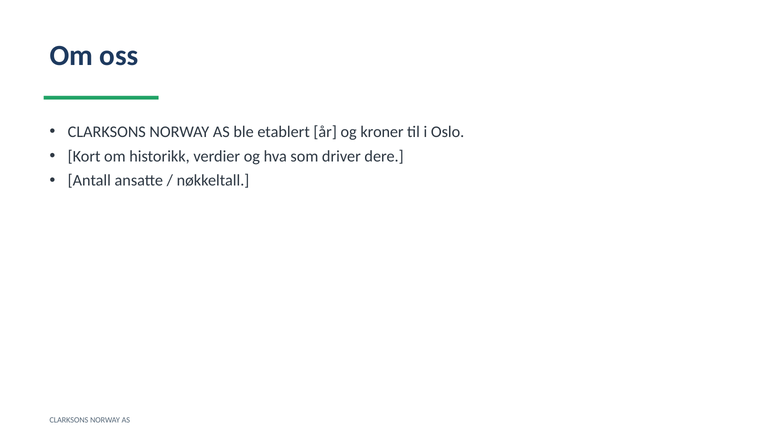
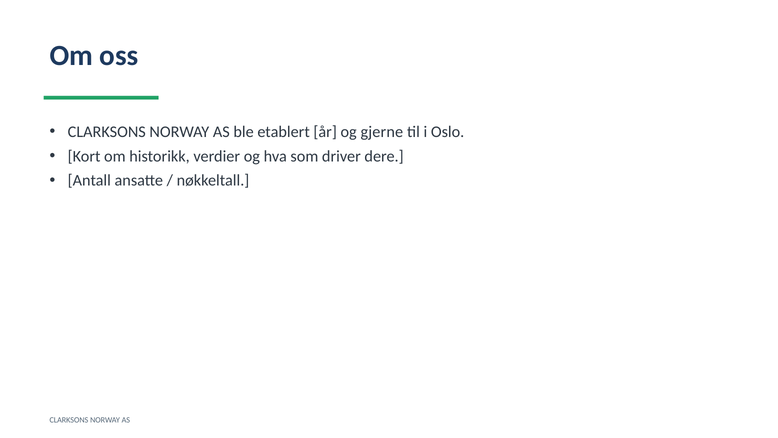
kroner: kroner -> gjerne (382, 132)
